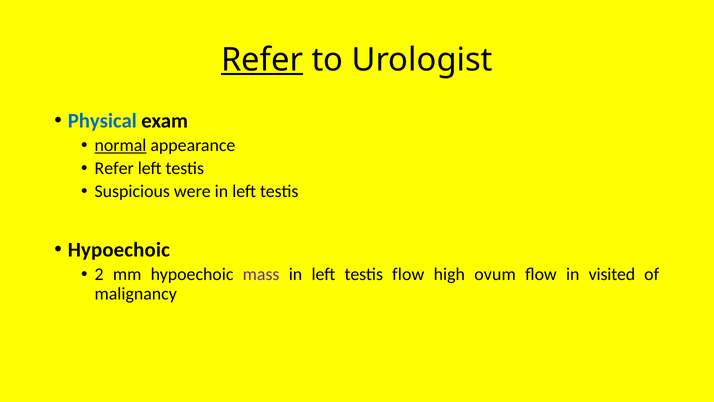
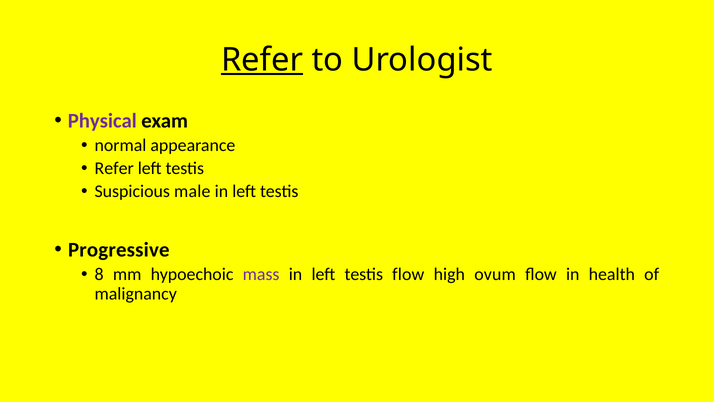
Physical colour: blue -> purple (102, 121)
normal underline: present -> none (121, 145)
were: were -> male (192, 191)
Hypoechoic: Hypoechoic -> Progressive (119, 250)
2: 2 -> 8 (99, 274)
visited: visited -> health (612, 274)
